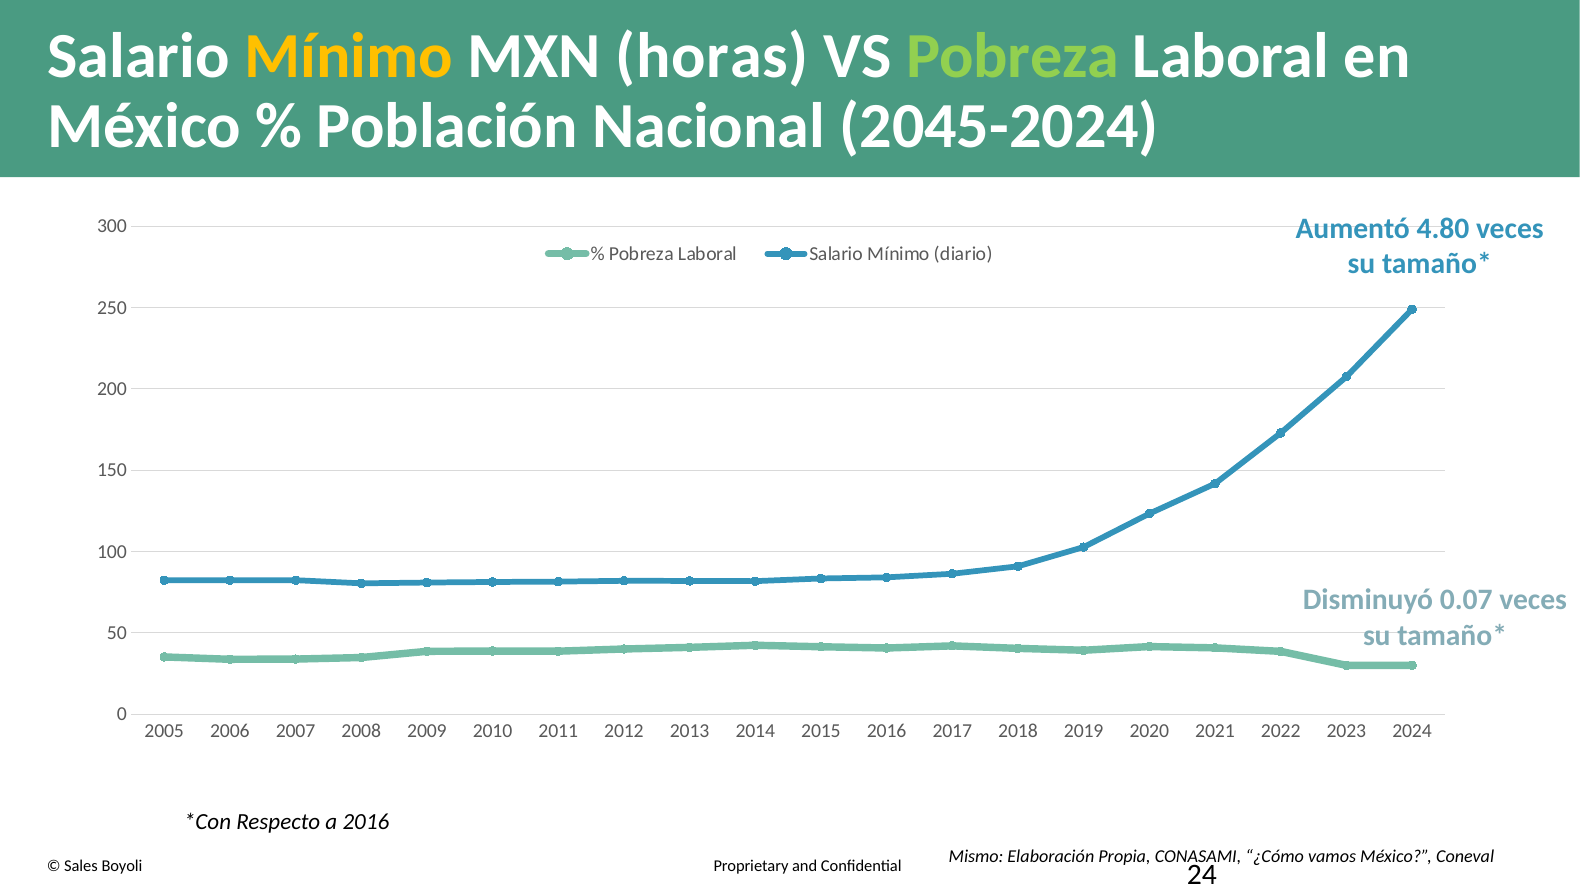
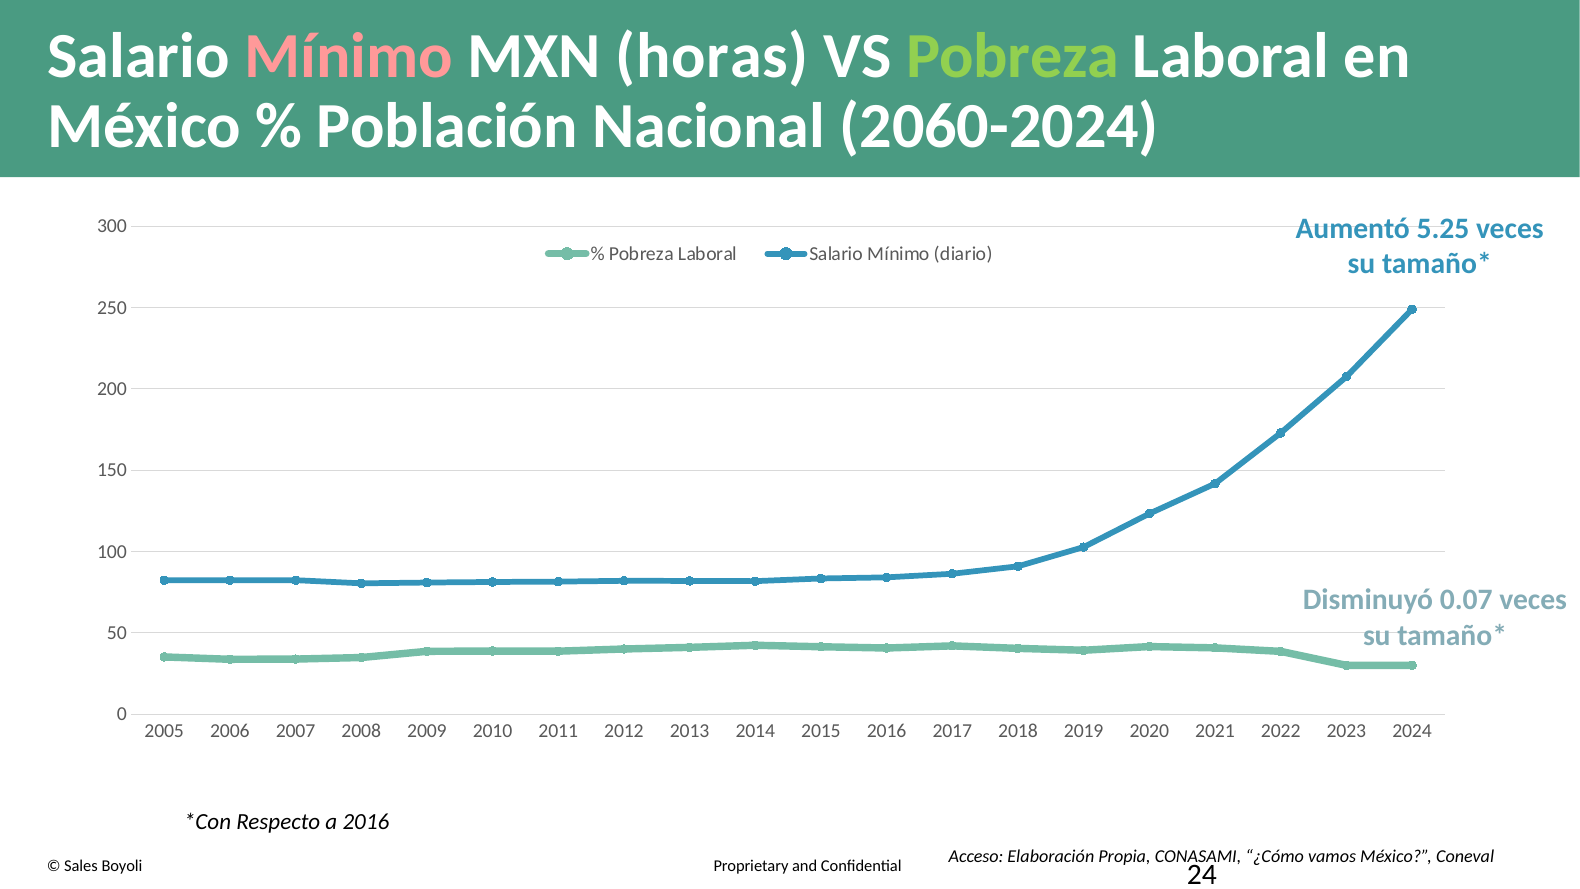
Mínimo colour: yellow -> pink (349, 57)
2045-2024: 2045-2024 -> 2060-2024 (999, 126)
4.80: 4.80 -> 5.25 (1443, 228)
Mismo: Mismo -> Acceso (976, 856)
